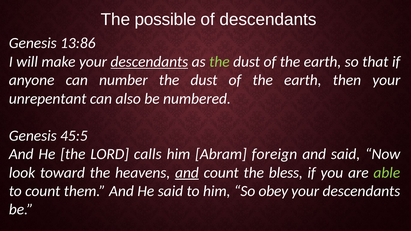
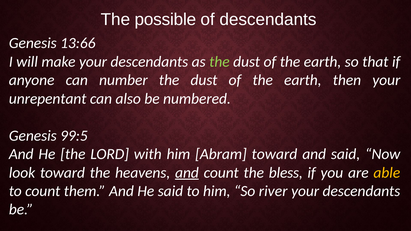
13:86: 13:86 -> 13:66 (78, 43)
descendants underline: present -> none (149, 62)
45:5: 45:5 -> 99:5 (74, 136)
calls: calls -> with (148, 154)
Abram foreign: foreign -> toward (274, 154)
able colour: light green -> yellow (387, 173)
obey: obey -> river (273, 191)
